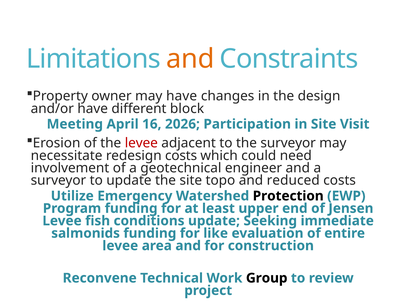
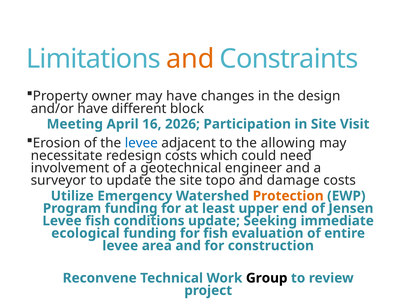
levee colour: red -> blue (141, 143)
the surveyor: surveyor -> allowing (288, 143)
reduced: reduced -> damage (293, 181)
Protection colour: black -> orange (288, 196)
salmonids: salmonids -> ecological (86, 233)
for like: like -> fish (216, 233)
